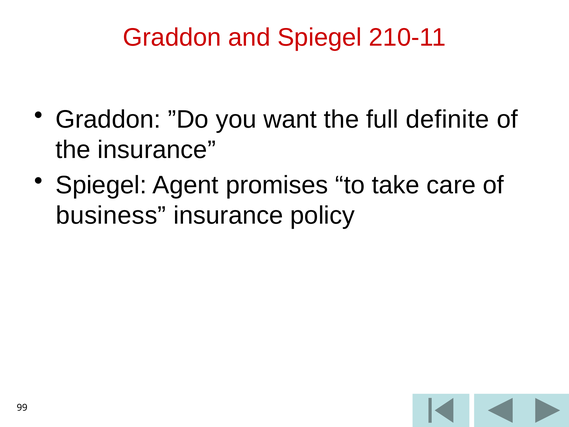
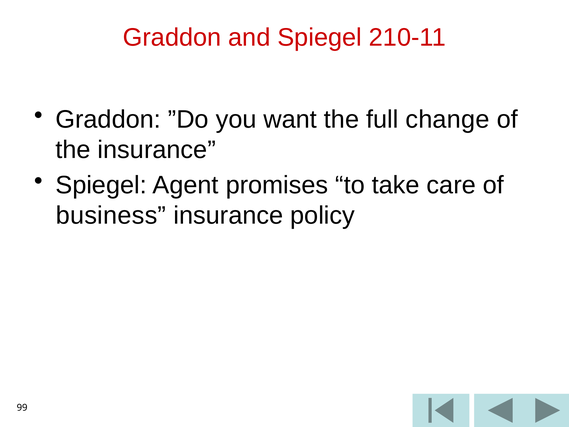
definite: definite -> change (448, 119)
